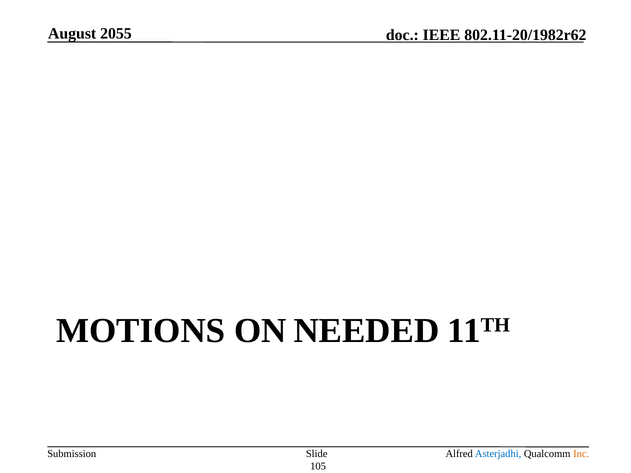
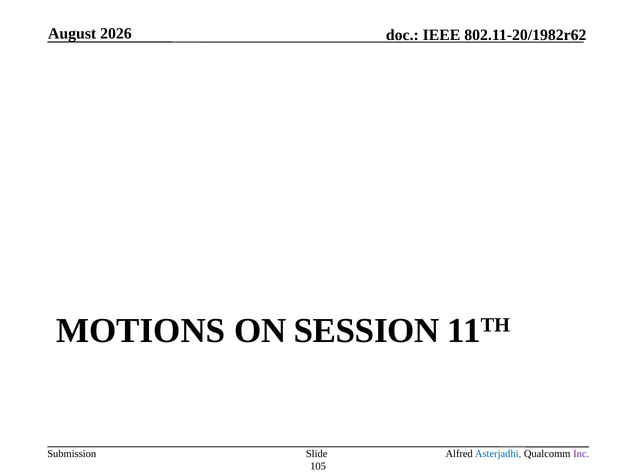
2055: 2055 -> 2026 (116, 33)
NEEDED: NEEDED -> SESSION (367, 331)
Inc colour: orange -> purple (581, 454)
